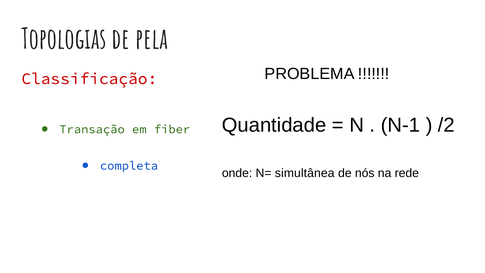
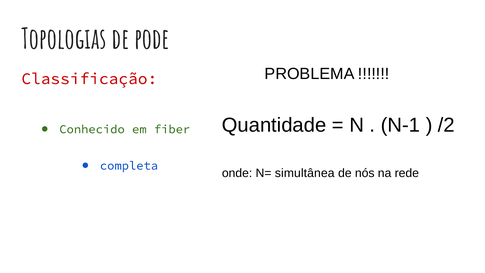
pela: pela -> pode (152, 39)
Transação: Transação -> Conhecido (92, 129)
